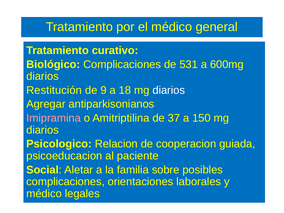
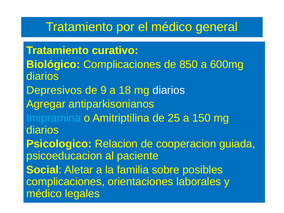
531: 531 -> 850 (189, 64)
Restitución: Restitución -> Depresivos (54, 90)
Imipramina colour: pink -> light blue (54, 118)
37: 37 -> 25 (174, 118)
